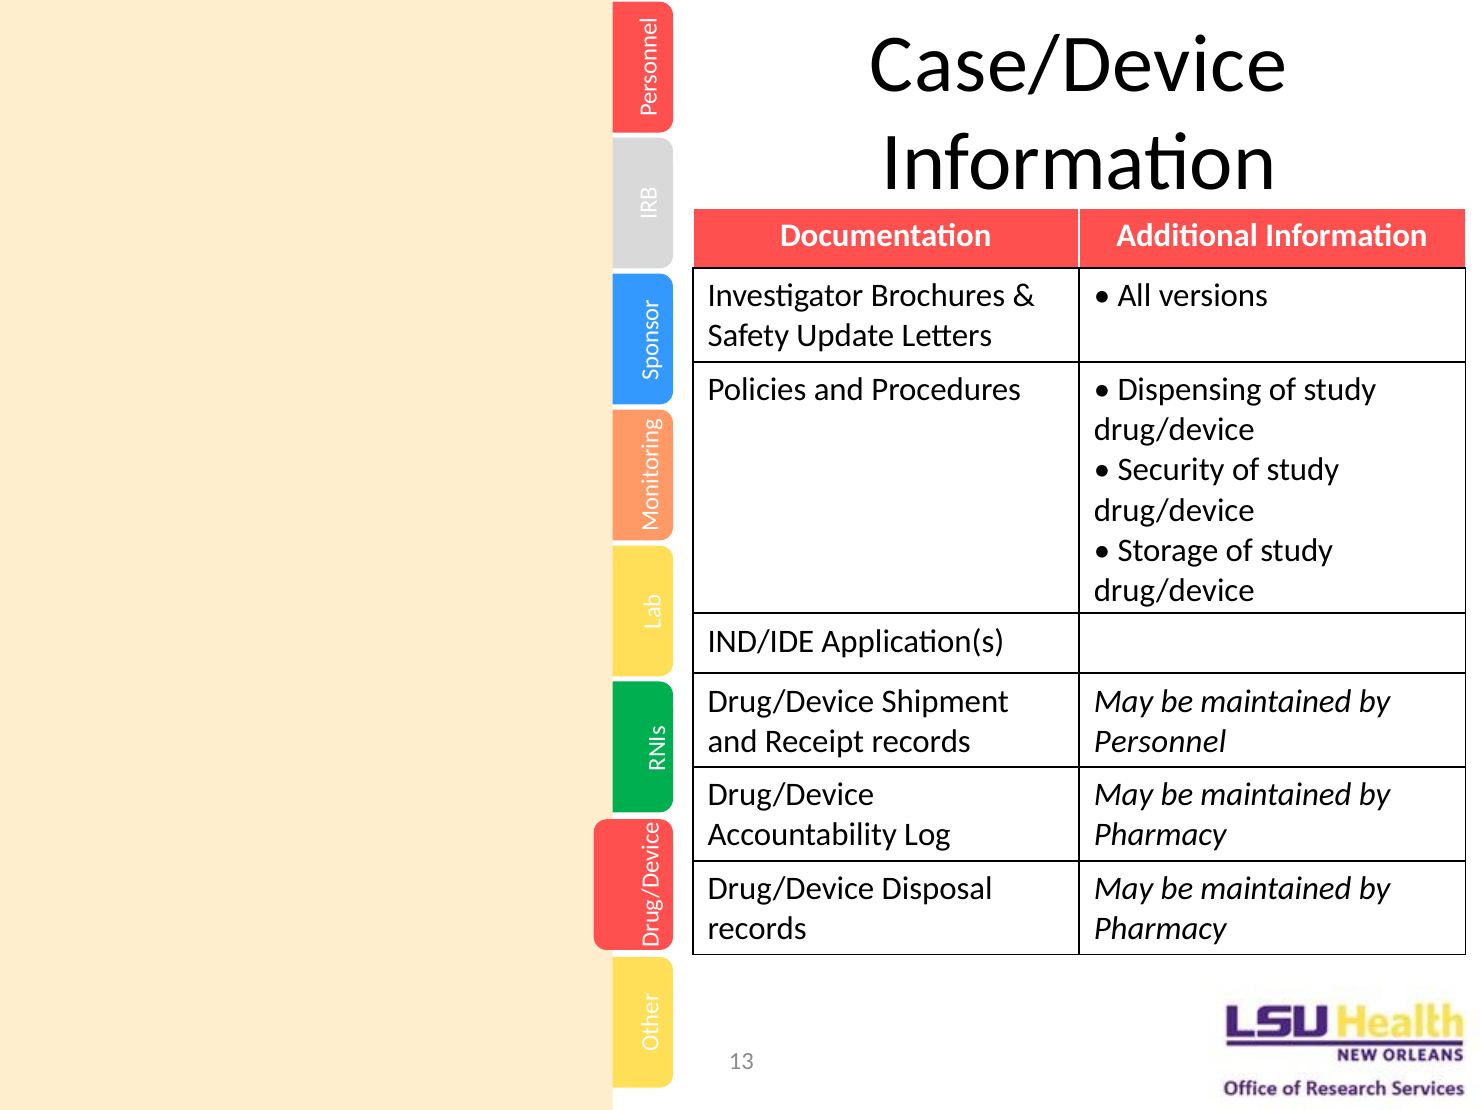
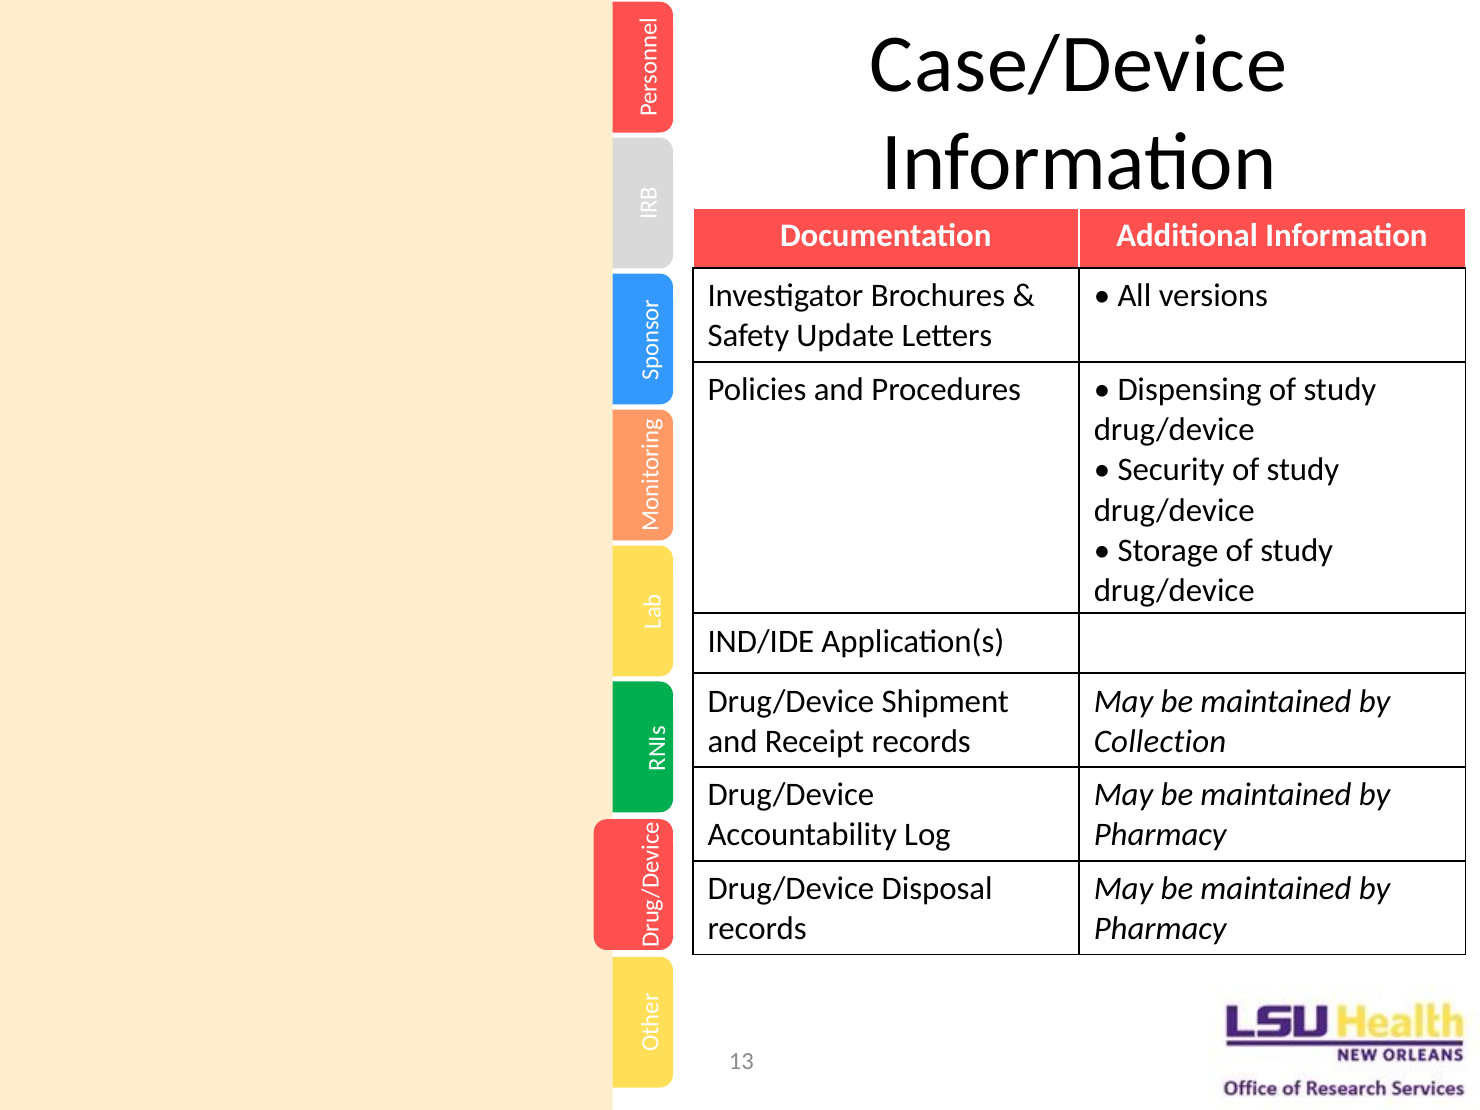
Personnel: Personnel -> Collection (1160, 741)
